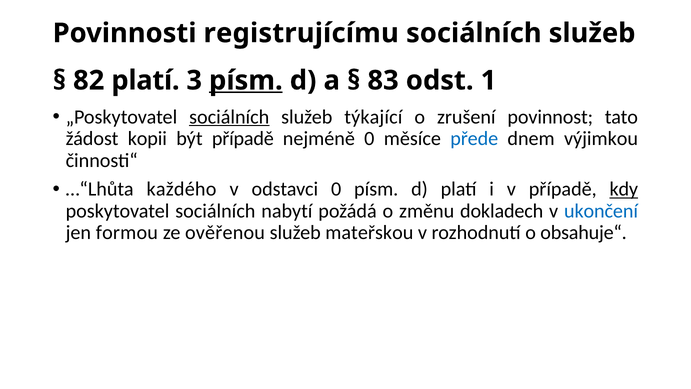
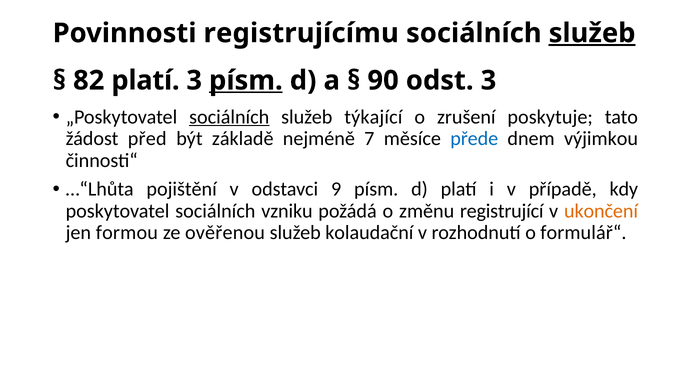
služeb underline: none -> present (592, 33)
83: 83 -> 90 (383, 80)
odst 1: 1 -> 3 (488, 80)
povinnost: povinnost -> poskytuje (550, 117)
kopii: kopii -> před (147, 139)
být případě: případě -> základě (243, 139)
nejméně 0: 0 -> 7 (369, 139)
každého: každého -> pojištění (182, 189)
odstavci 0: 0 -> 9 (336, 189)
kdy underline: present -> none (624, 189)
nabytí: nabytí -> vzniku (287, 211)
dokladech: dokladech -> registrující (502, 211)
ukončení colour: blue -> orange (601, 211)
mateřskou: mateřskou -> kolaudační (369, 233)
obsahuje“: obsahuje“ -> formulář“ (583, 233)
